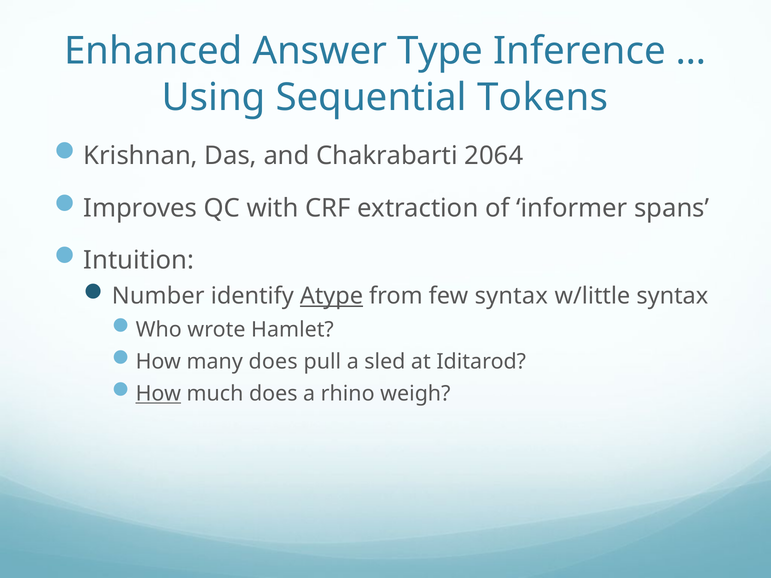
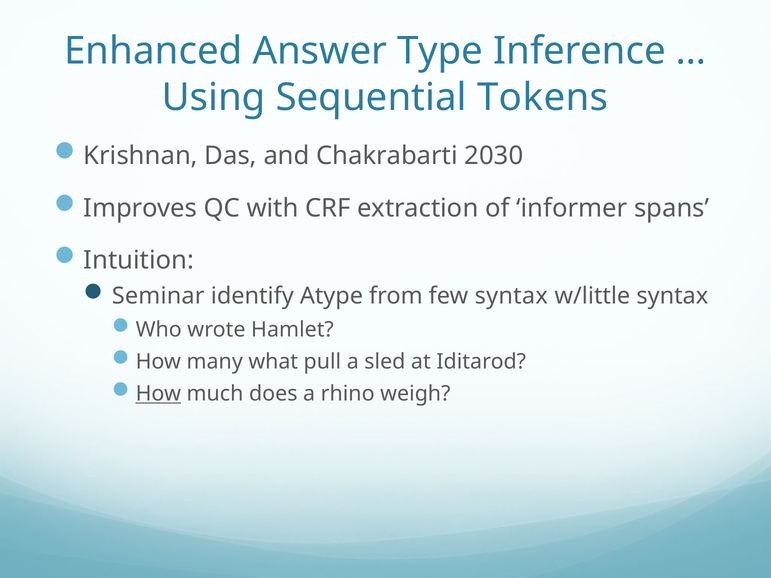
2064: 2064 -> 2030 (494, 156)
Number: Number -> Seminar (158, 296)
Atype underline: present -> none (331, 296)
many does: does -> what (273, 362)
